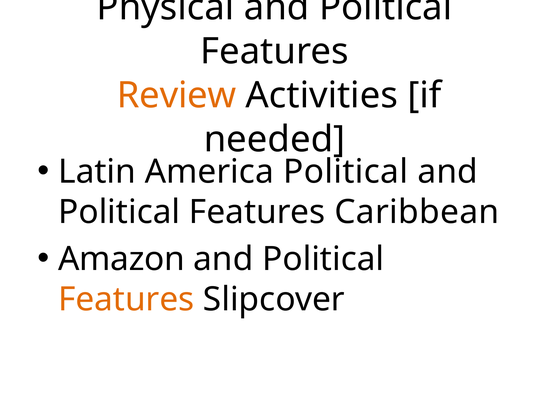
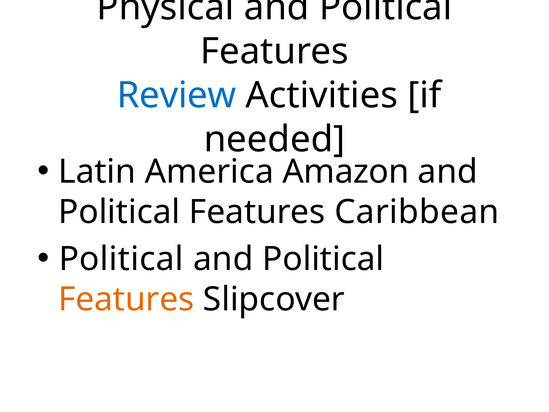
Review colour: orange -> blue (177, 95)
America Political: Political -> Amazon (346, 172)
Amazon: Amazon -> Political (121, 259)
